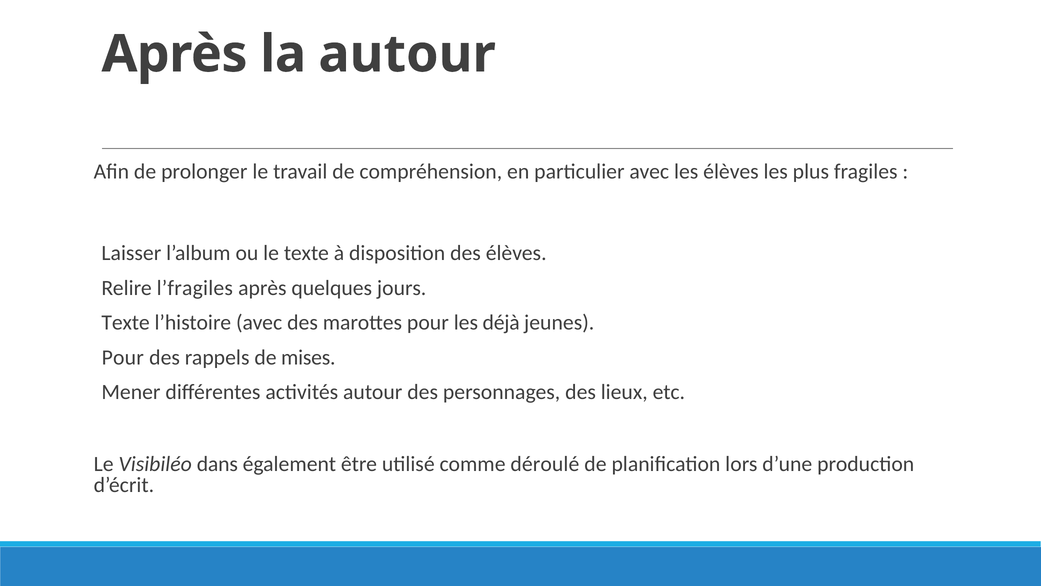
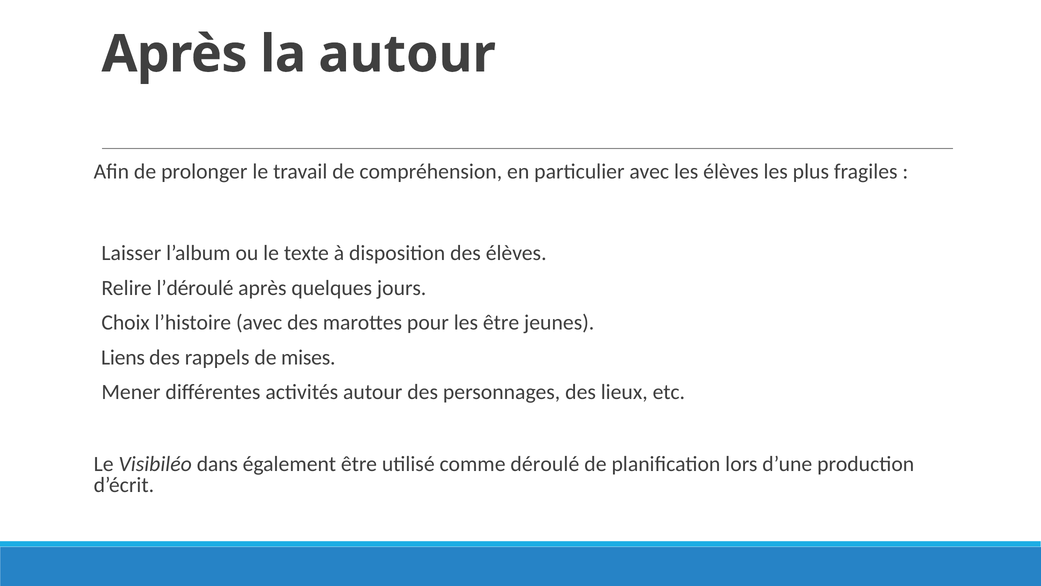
l’fragiles: l’fragiles -> l’déroulé (195, 288)
Texte: Texte -> Choix (126, 322)
les déjà: déjà -> être (501, 322)
Pour: Pour -> Liens (123, 357)
